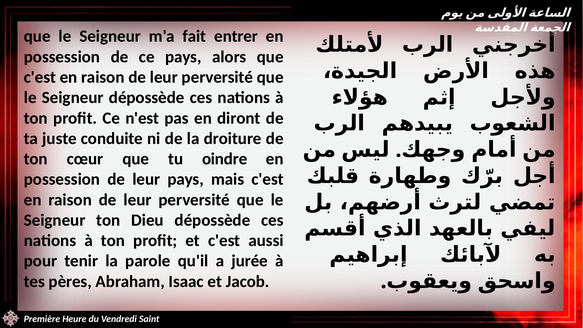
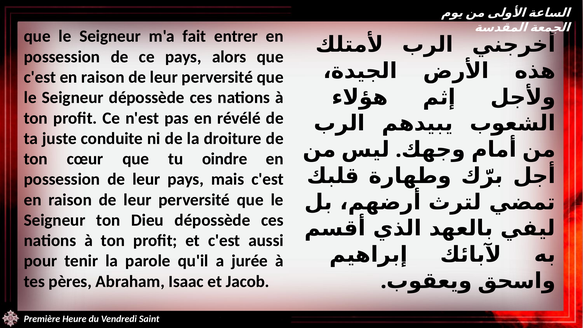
diront: diront -> révélé (239, 118)
